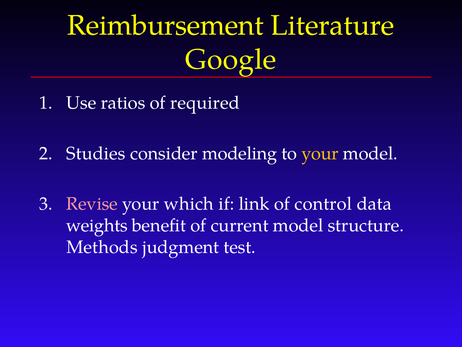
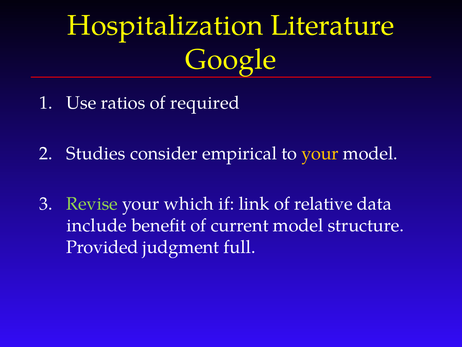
Reimbursement: Reimbursement -> Hospitalization (165, 25)
modeling: modeling -> empirical (240, 153)
Revise colour: pink -> light green (92, 204)
control: control -> relative (323, 204)
weights: weights -> include (97, 225)
Methods: Methods -> Provided (102, 247)
test: test -> full (240, 247)
